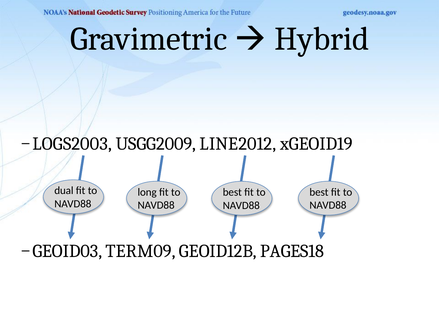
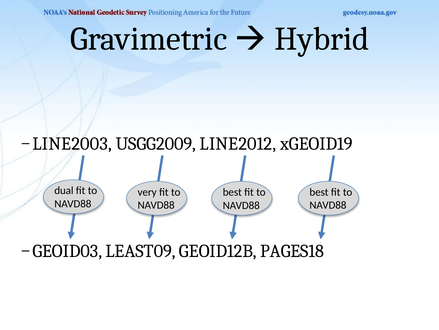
LOGS2003: LOGS2003 -> LINE2003 (72, 144)
long: long -> very (147, 192)
TERM09: TERM09 -> LEAST09 (141, 251)
